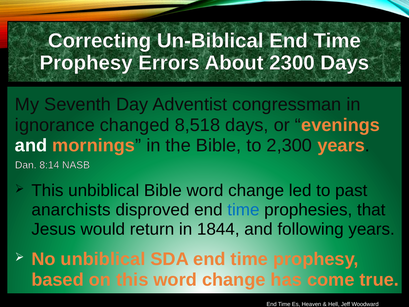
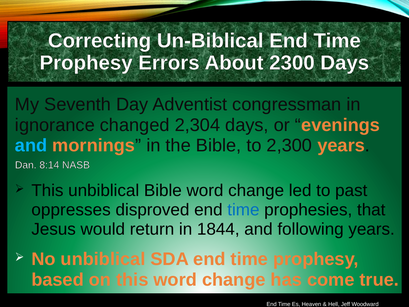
8,518: 8,518 -> 2,304 (197, 125)
and colour: white -> light blue (31, 145)
anarchists: anarchists -> oppresses (71, 210)
